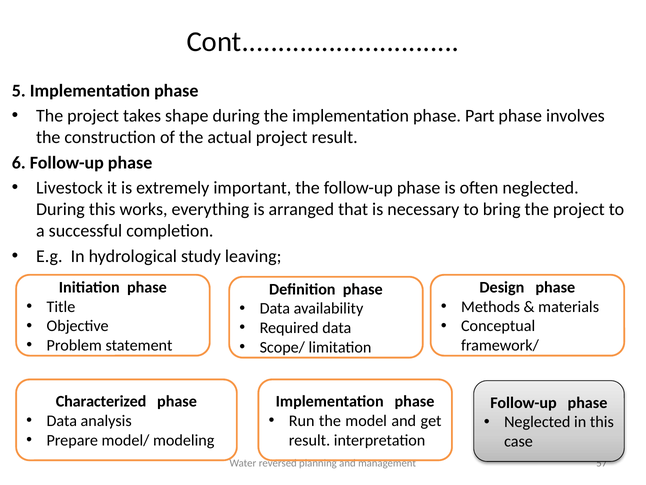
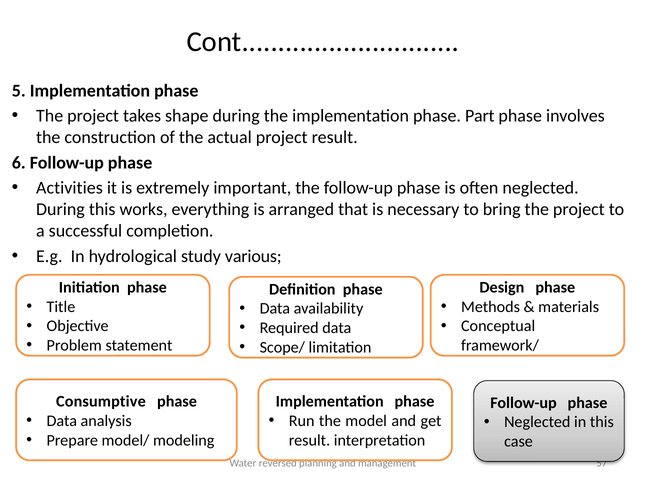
Livestock: Livestock -> Activities (69, 188)
leaving: leaving -> various (253, 256)
Characterized: Characterized -> Consumptive (101, 401)
